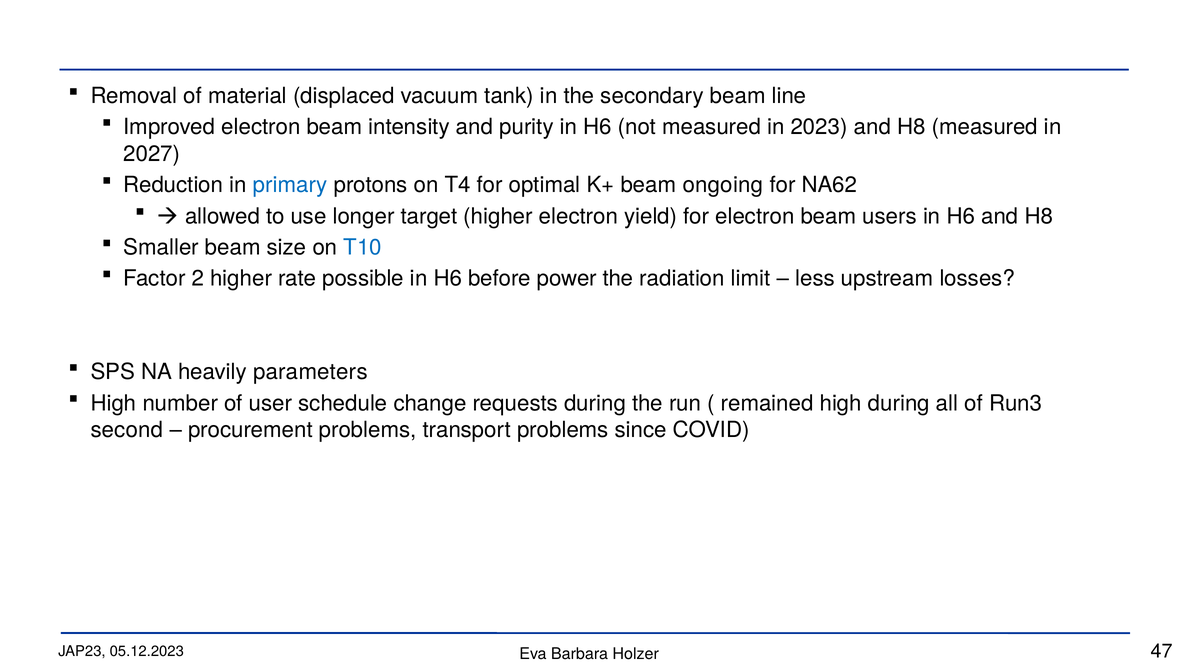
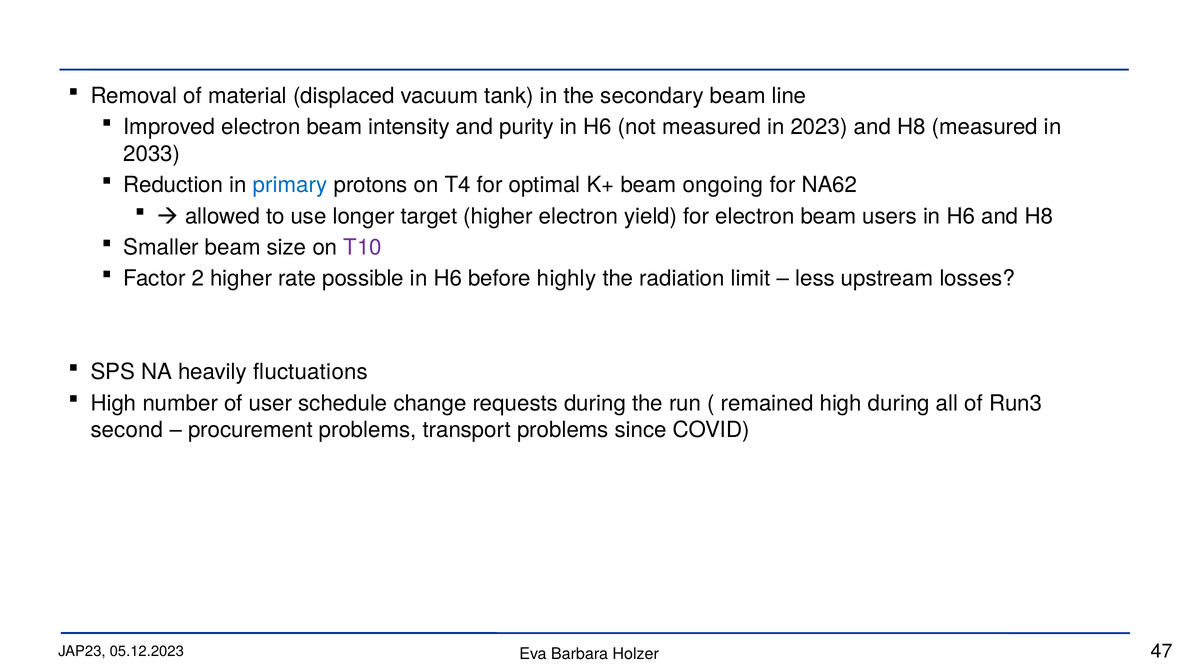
2027: 2027 -> 2033 (152, 154)
T10 colour: blue -> purple (363, 247)
power: power -> highly (567, 279)
parameters: parameters -> fluctuations (310, 372)
